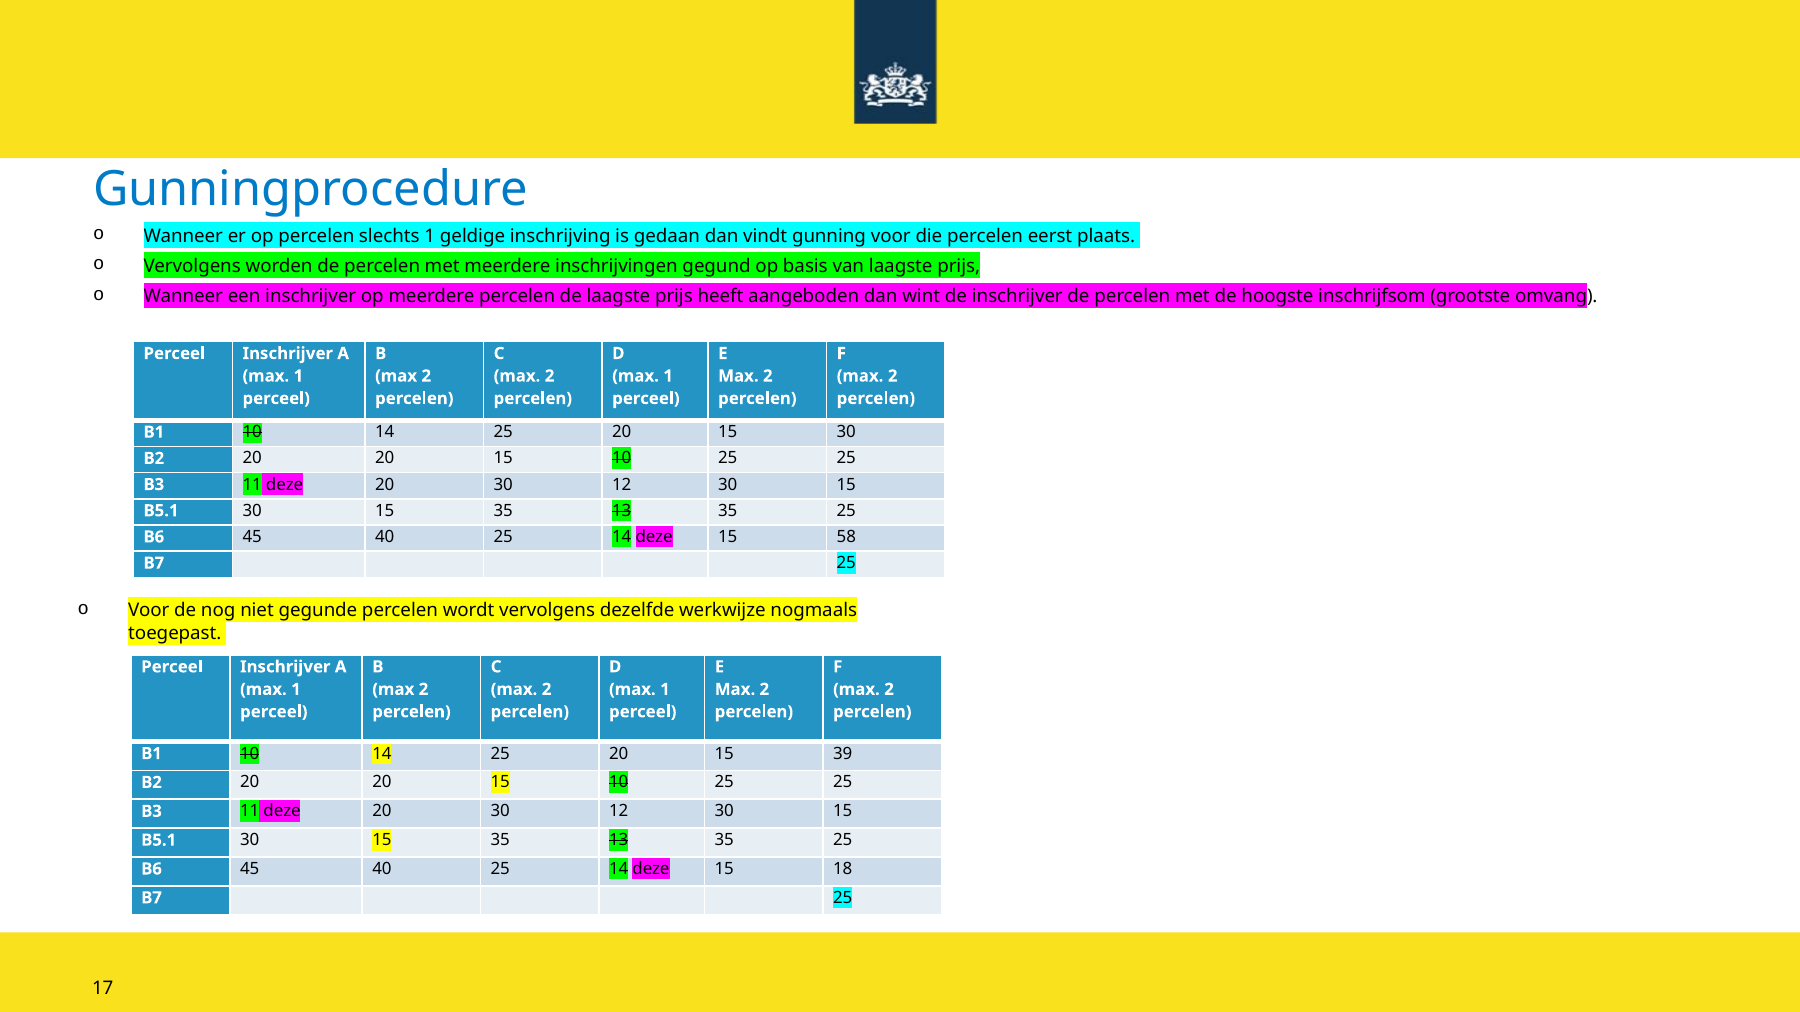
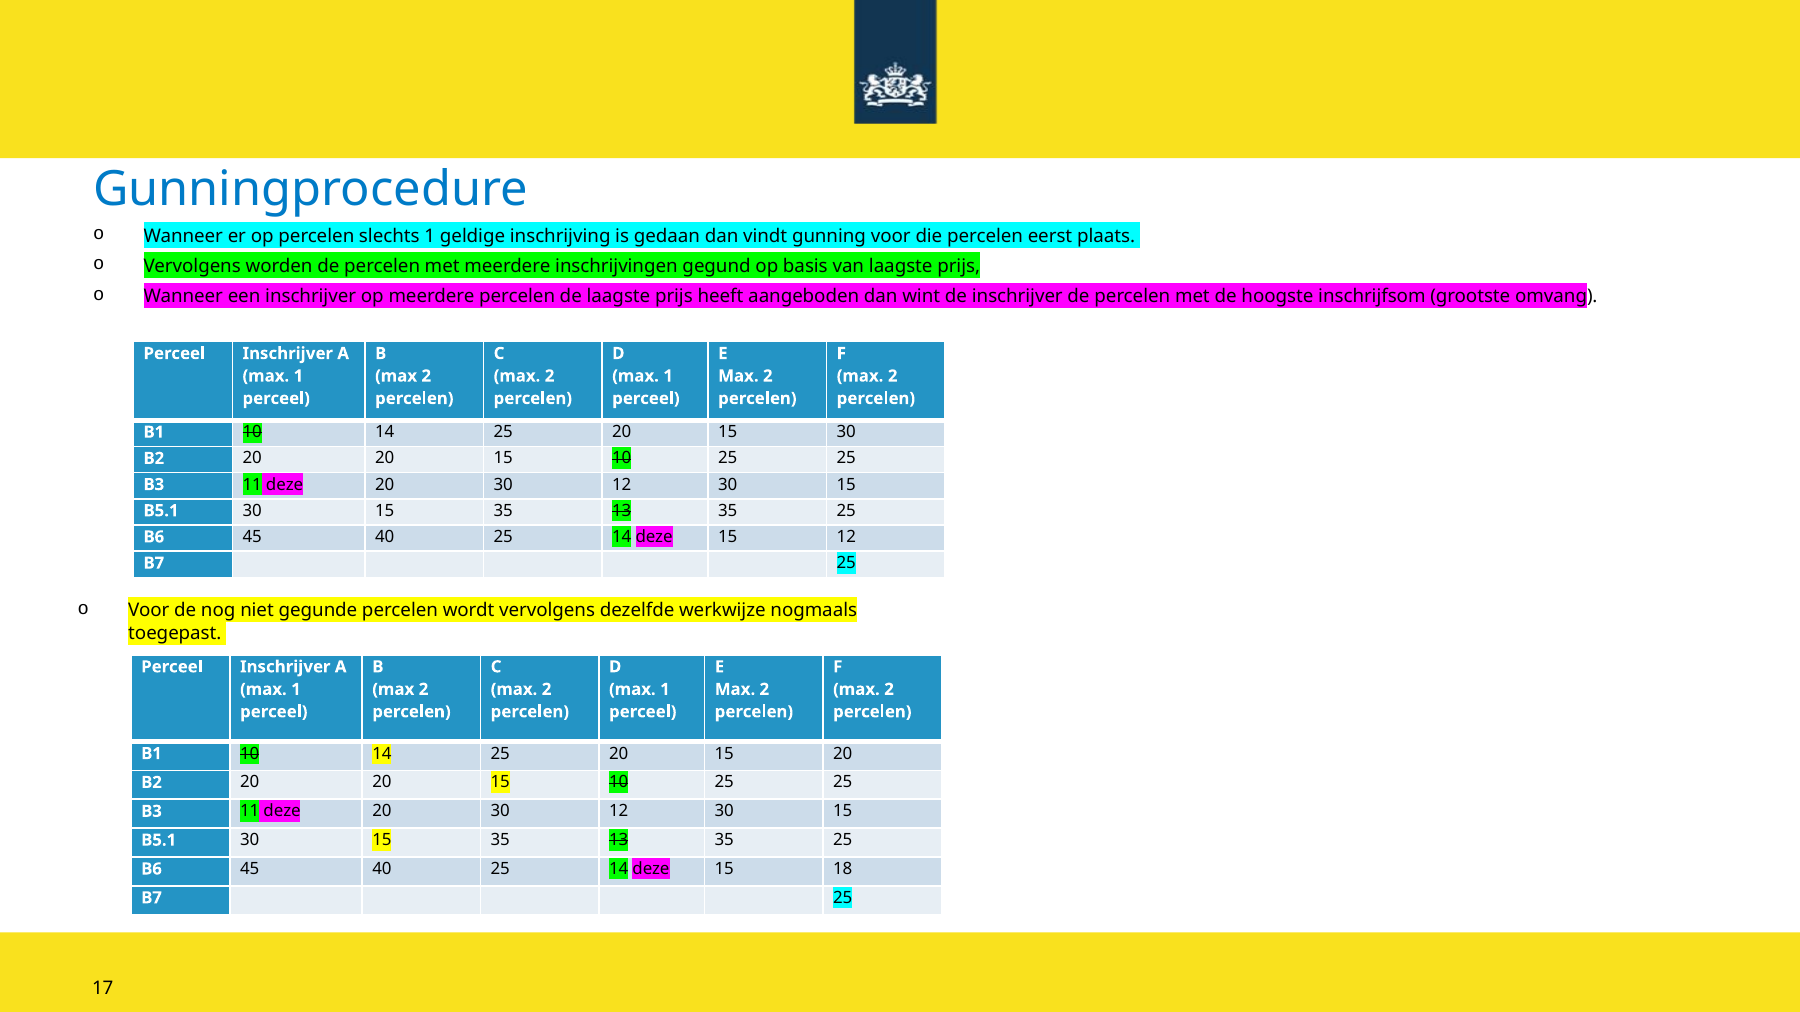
15 58: 58 -> 12 (846, 537)
15 39: 39 -> 20 (843, 754)
